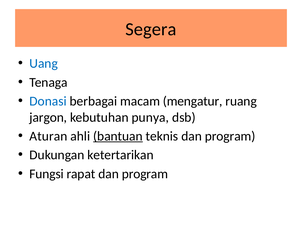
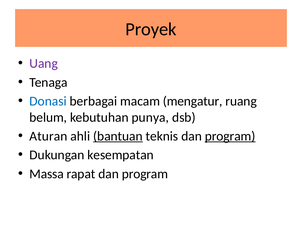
Segera: Segera -> Proyek (151, 29)
Uang colour: blue -> purple (44, 63)
jargon: jargon -> belum (48, 117)
program underline: none -> present (230, 136)
ketertarikan: ketertarikan -> kesempatan (121, 155)
Fungsi: Fungsi -> Massa (47, 173)
